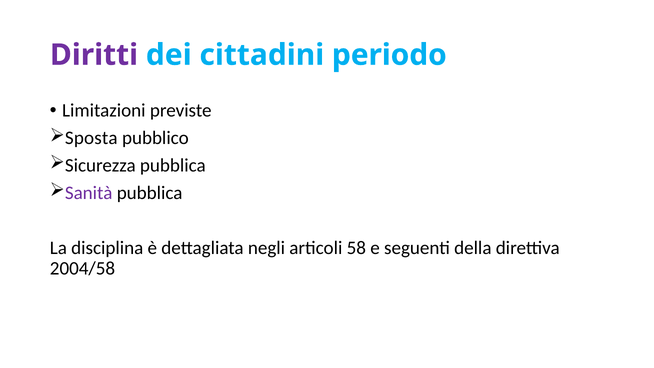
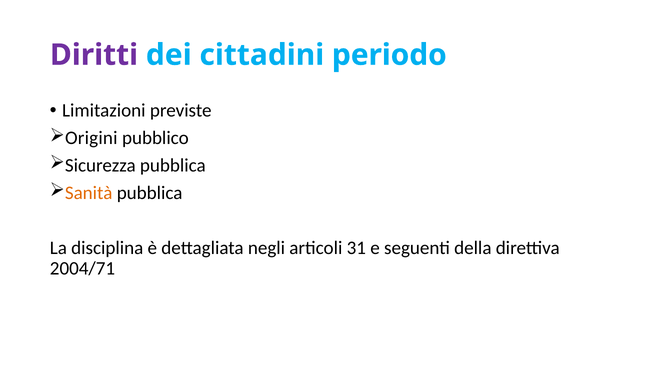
Sposta: Sposta -> Origini (91, 138)
Sanità colour: purple -> orange (89, 193)
58: 58 -> 31 (356, 248)
2004/58: 2004/58 -> 2004/71 (82, 268)
